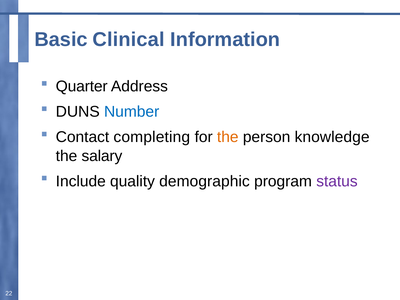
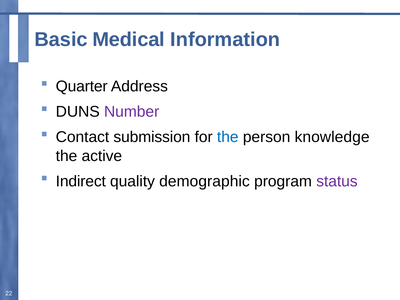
Clinical: Clinical -> Medical (129, 39)
Number colour: blue -> purple (132, 112)
completing: completing -> submission (152, 137)
the colour: orange -> blue (228, 137)
salary: salary -> active (102, 156)
Include: Include -> Indirect (81, 181)
